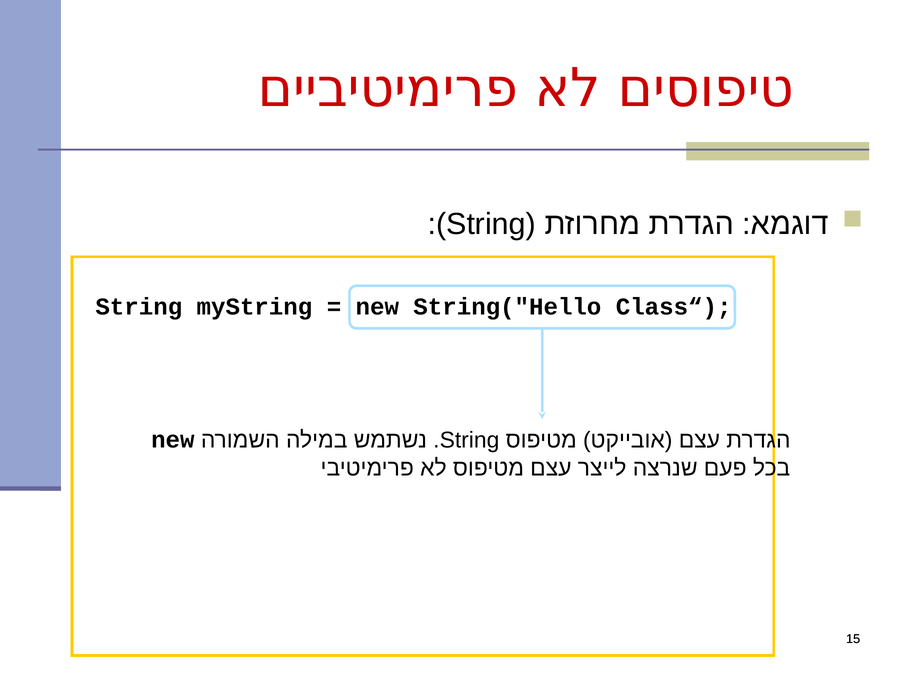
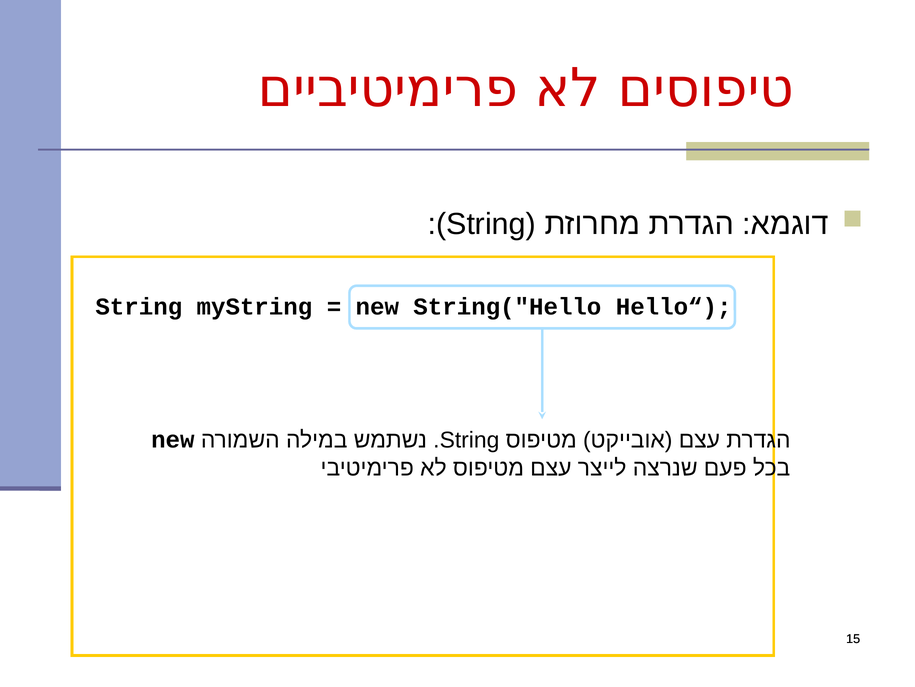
Class“: Class“ -> Hello“ (674, 306)
